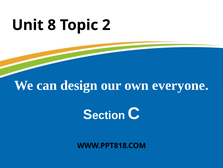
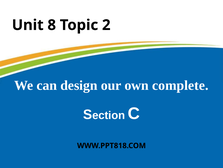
everyone: everyone -> complete (180, 85)
